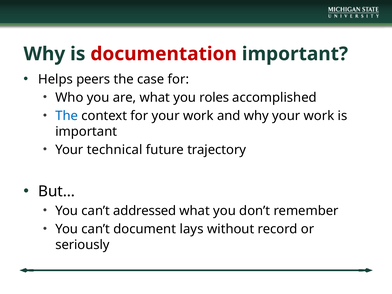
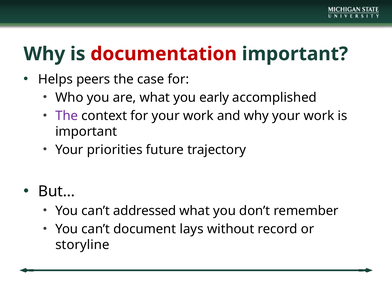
roles: roles -> early (214, 98)
The colour: blue -> purple (67, 116)
technical: technical -> priorities (115, 150)
seriously: seriously -> storyline (82, 245)
